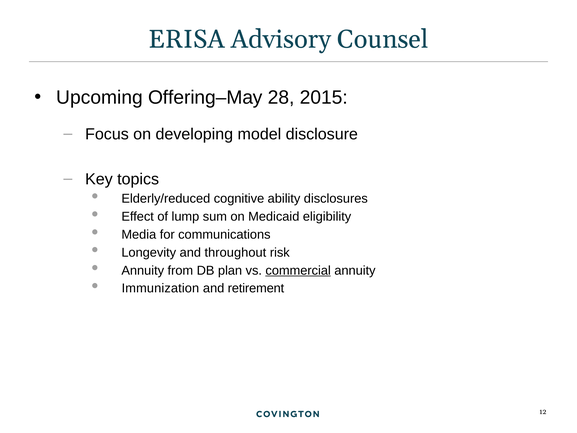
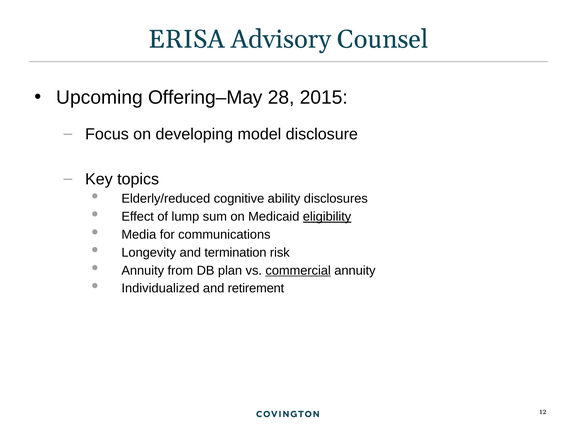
eligibility underline: none -> present (327, 217)
throughout: throughout -> termination (235, 252)
Immunization: Immunization -> Individualized (160, 288)
